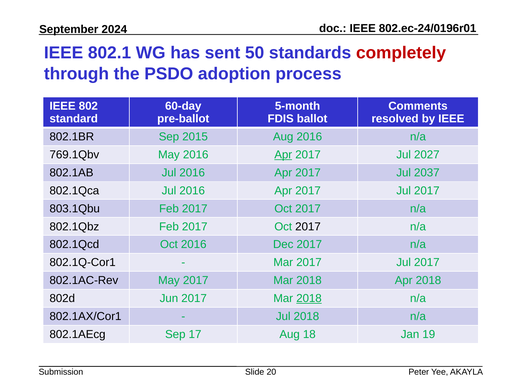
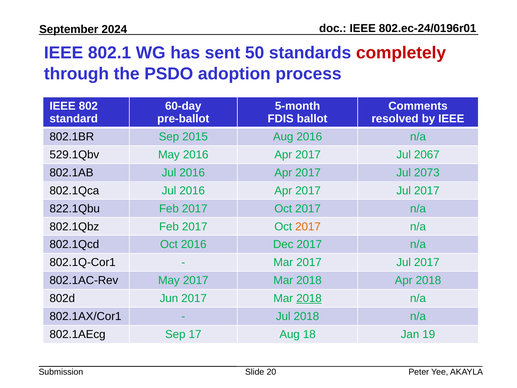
769.1Qbv: 769.1Qbv -> 529.1Qbv (74, 155)
Apr underline: present -> none (283, 155)
2027: 2027 -> 2067 (427, 155)
2037: 2037 -> 2073 (427, 173)
803.1Qbu: 803.1Qbu -> 822.1Qbu (75, 208)
2017 colour: black -> orange (308, 226)
